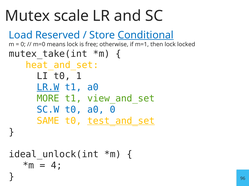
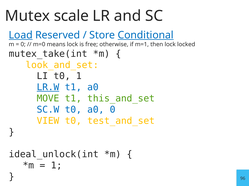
Load underline: none -> present (21, 35)
heat_and_set: heat_and_set -> look_and_set (62, 65)
MORE: MORE -> MOVE (48, 99)
view_and_set: view_and_set -> this_and_set (121, 99)
SAME: SAME -> VIEW (48, 121)
test_and_set underline: present -> none (121, 121)
4: 4 -> 1 (56, 166)
